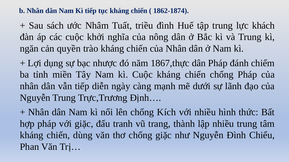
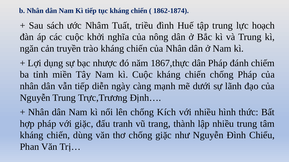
khách: khách -> hoạch (263, 26)
quyền: quyền -> truyền (69, 49)
